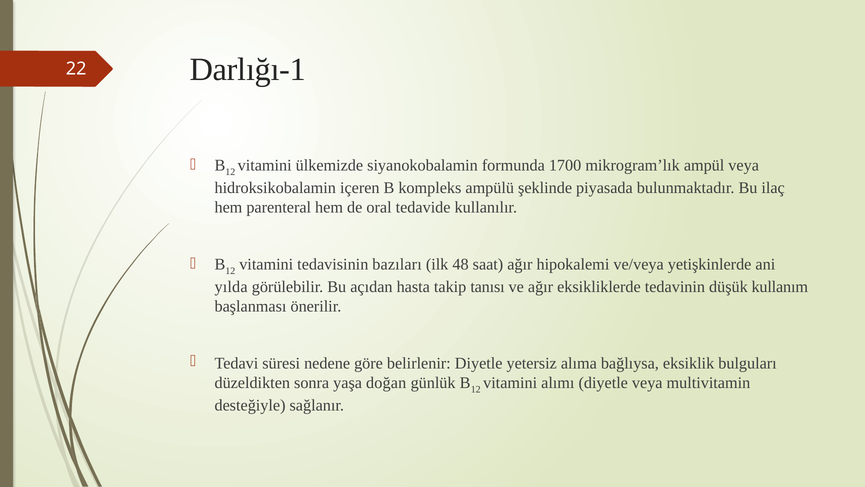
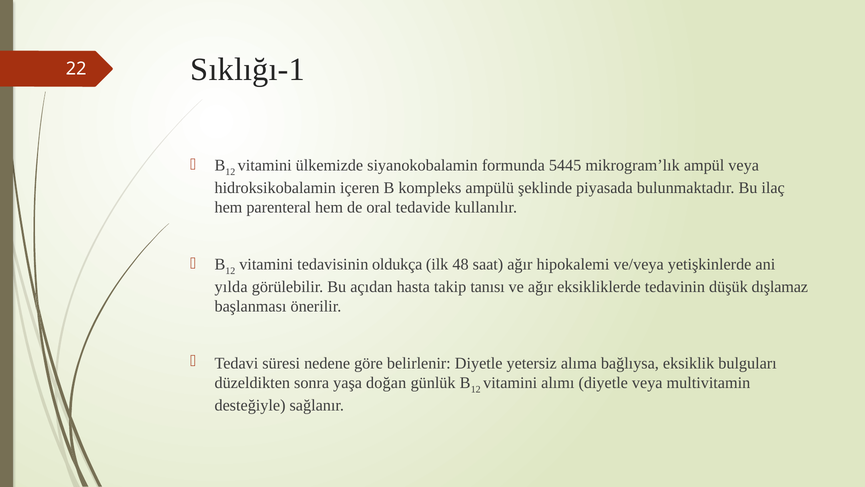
Darlığı-1: Darlığı-1 -> Sıklığı-1 (248, 69)
1700: 1700 -> 5445 (565, 165)
bazıları: bazıları -> oldukça (397, 264)
kullanım: kullanım -> dışlamaz (780, 287)
